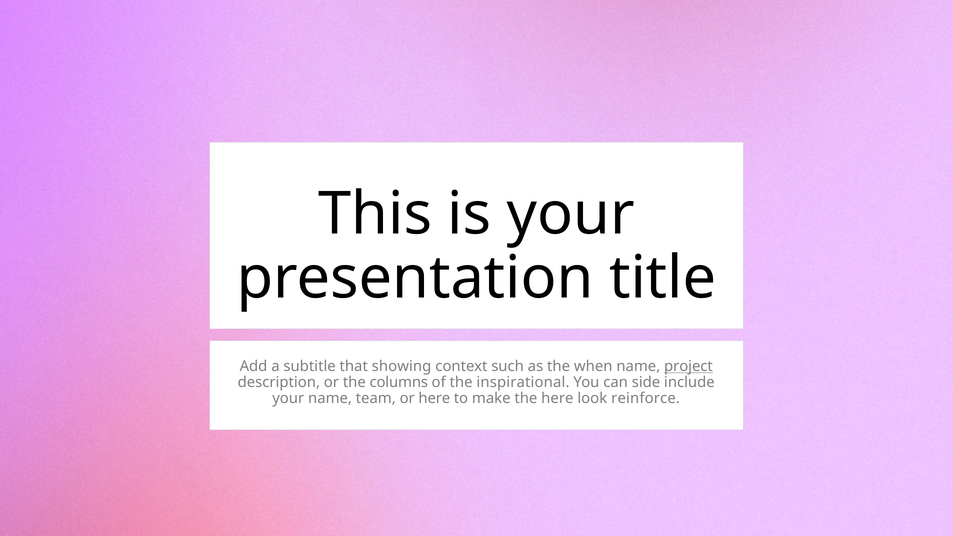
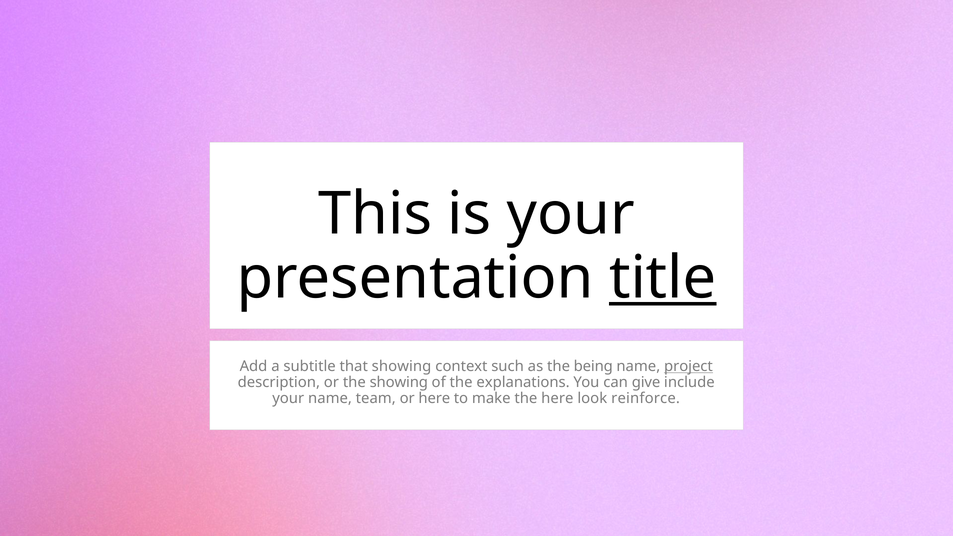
title underline: none -> present (663, 278)
when: when -> being (593, 366)
the columns: columns -> showing (399, 383)
inspirational: inspirational -> explanations (523, 383)
side: side -> give (646, 383)
